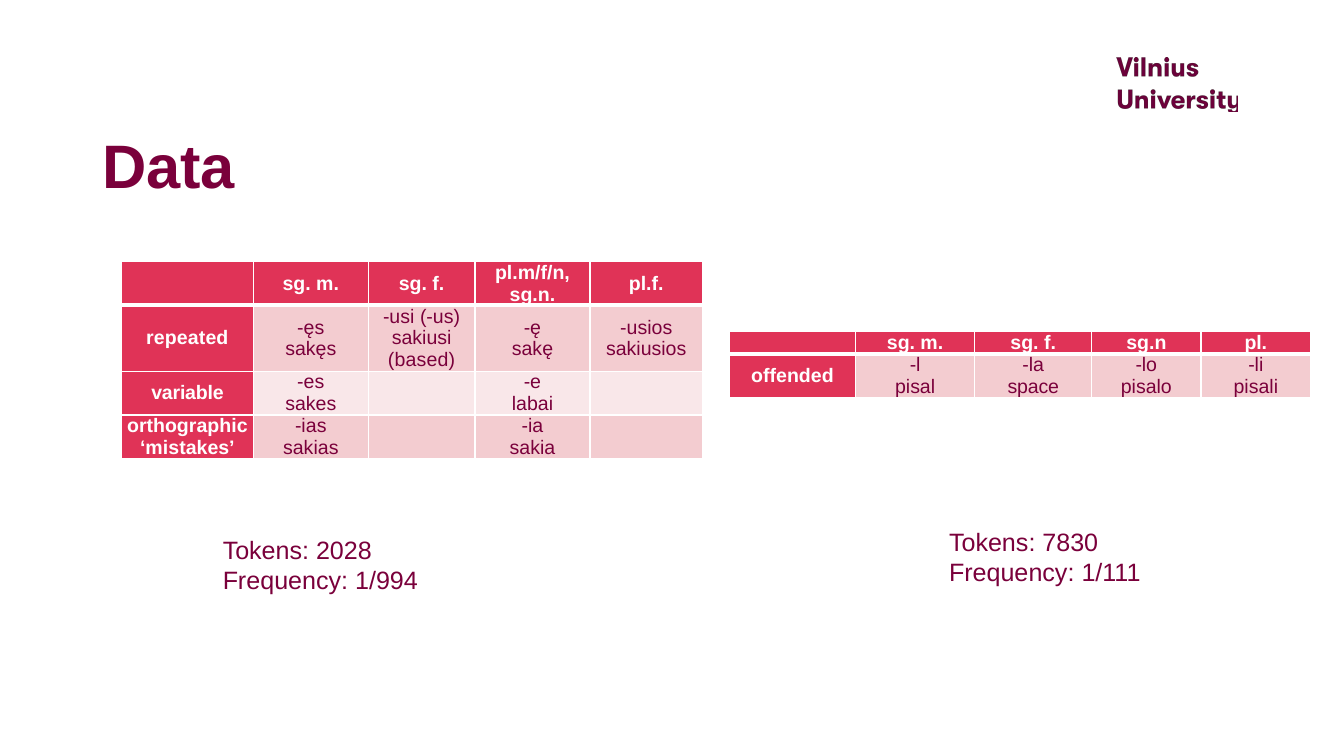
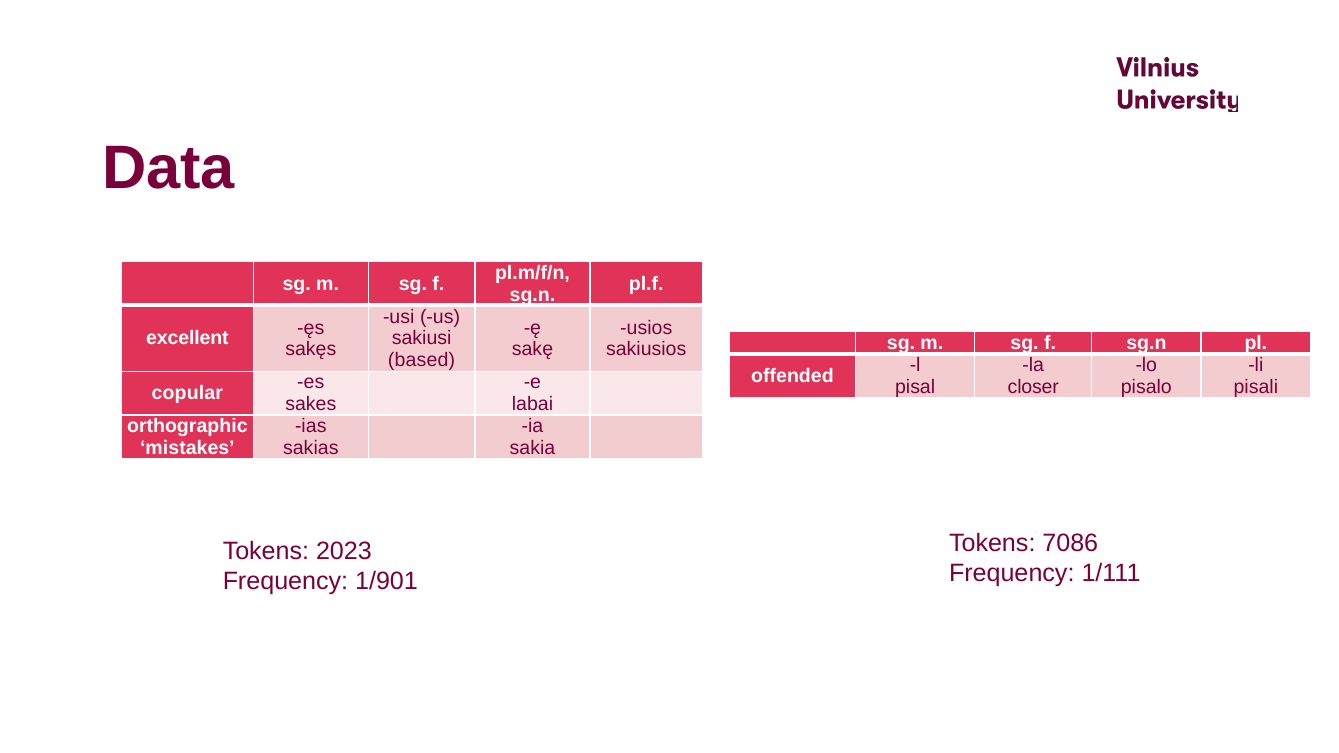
repeated: repeated -> excellent (187, 339)
space: space -> closer (1033, 387)
variable: variable -> copular (187, 394)
7830: 7830 -> 7086 (1070, 543)
2028: 2028 -> 2023 (344, 552)
1/994: 1/994 -> 1/901 (387, 582)
